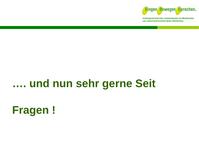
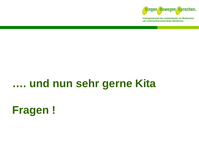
Seit: Seit -> Kita (146, 84)
